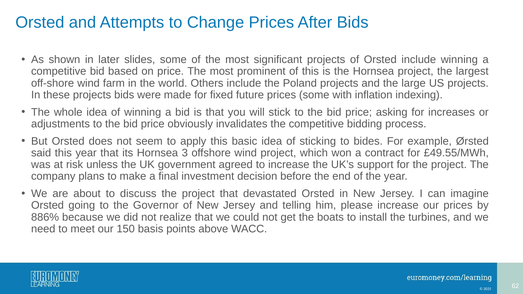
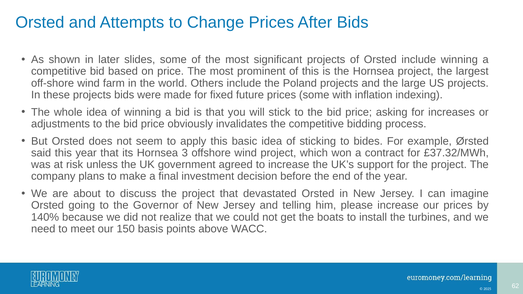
£49.55/MWh: £49.55/MWh -> £37.32/MWh (456, 153)
886%: 886% -> 140% (45, 217)
